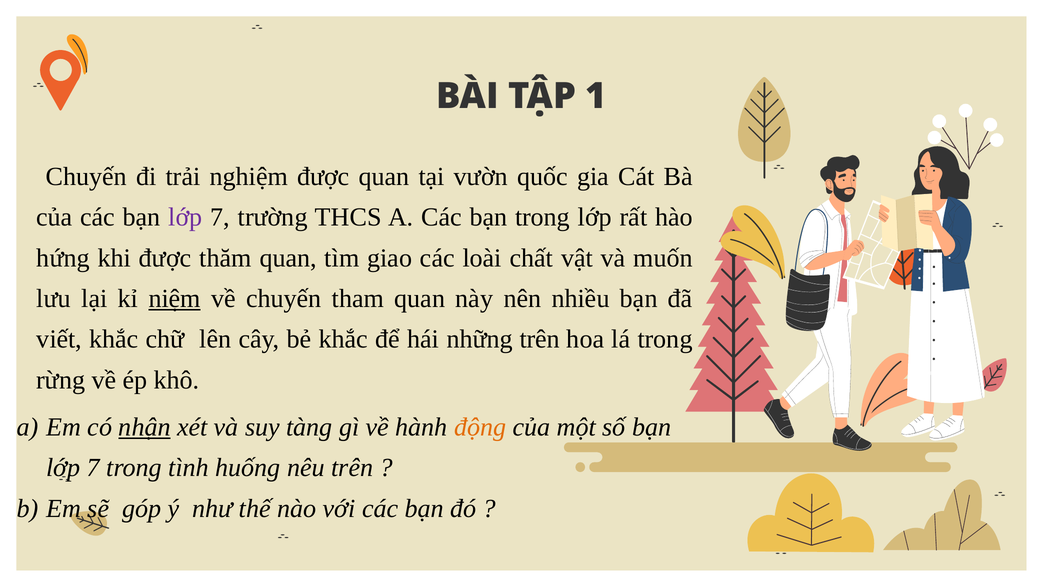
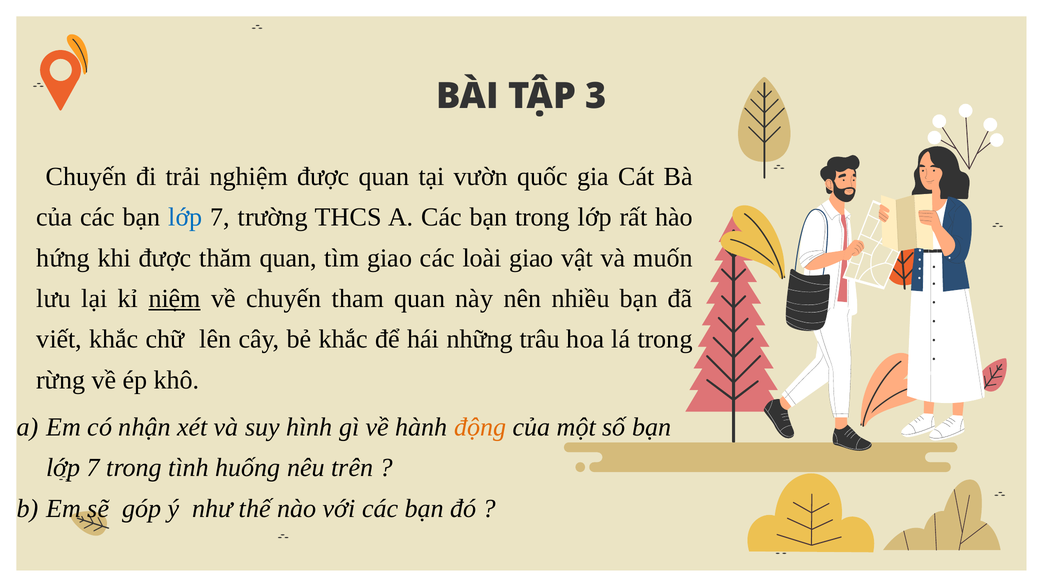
1: 1 -> 3 (596, 96)
lớp colour: purple -> blue (185, 217)
loài chất: chất -> giao (531, 258)
những trên: trên -> trâu (540, 339)
nhận underline: present -> none (145, 427)
tàng: tàng -> hình (309, 427)
